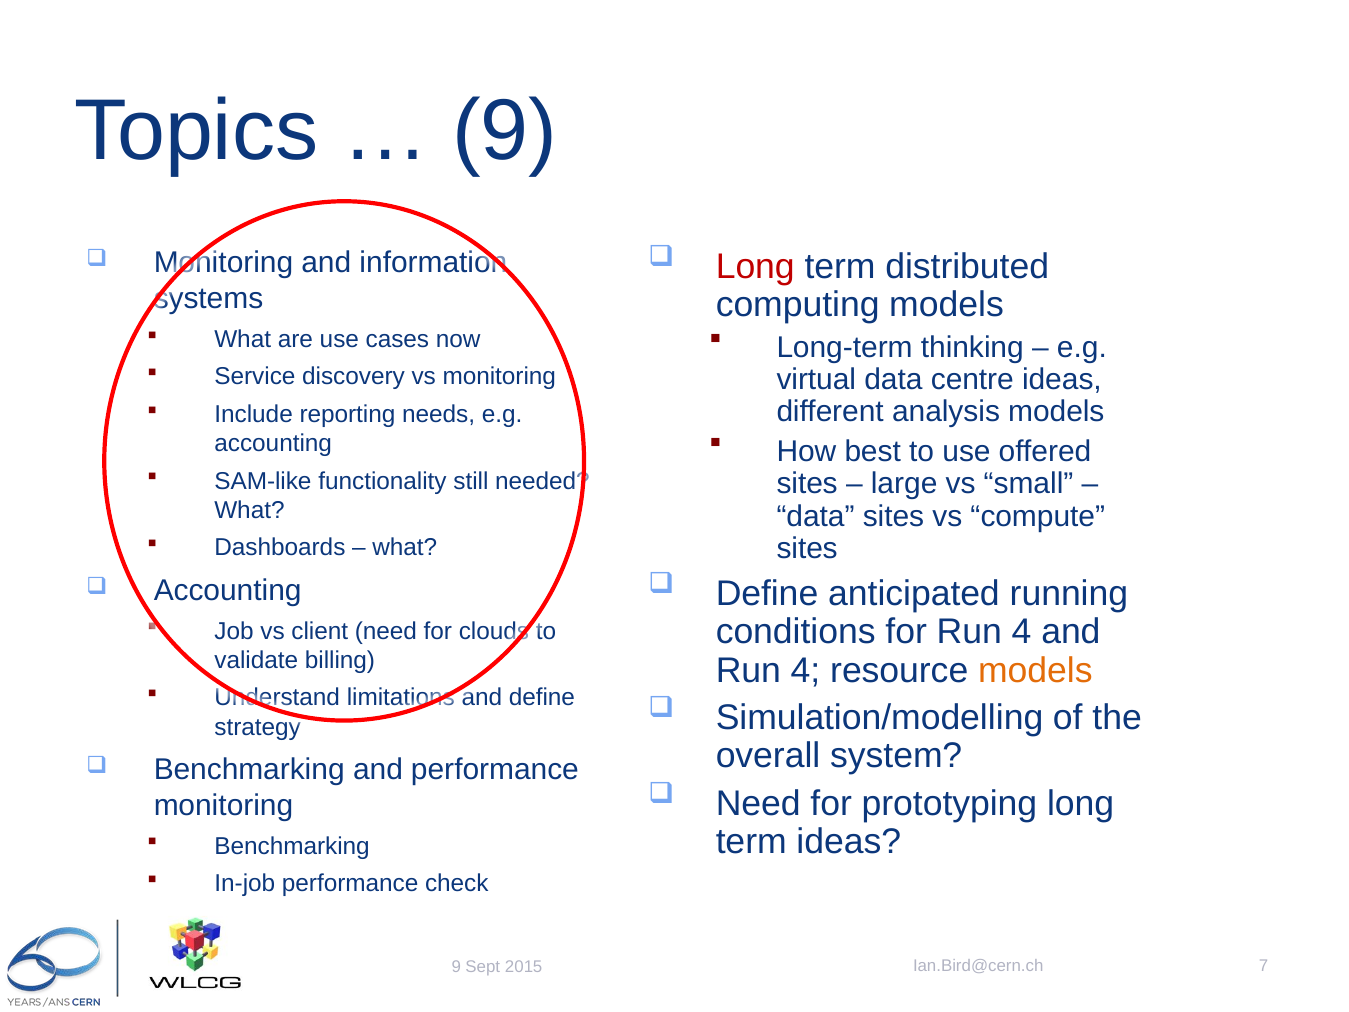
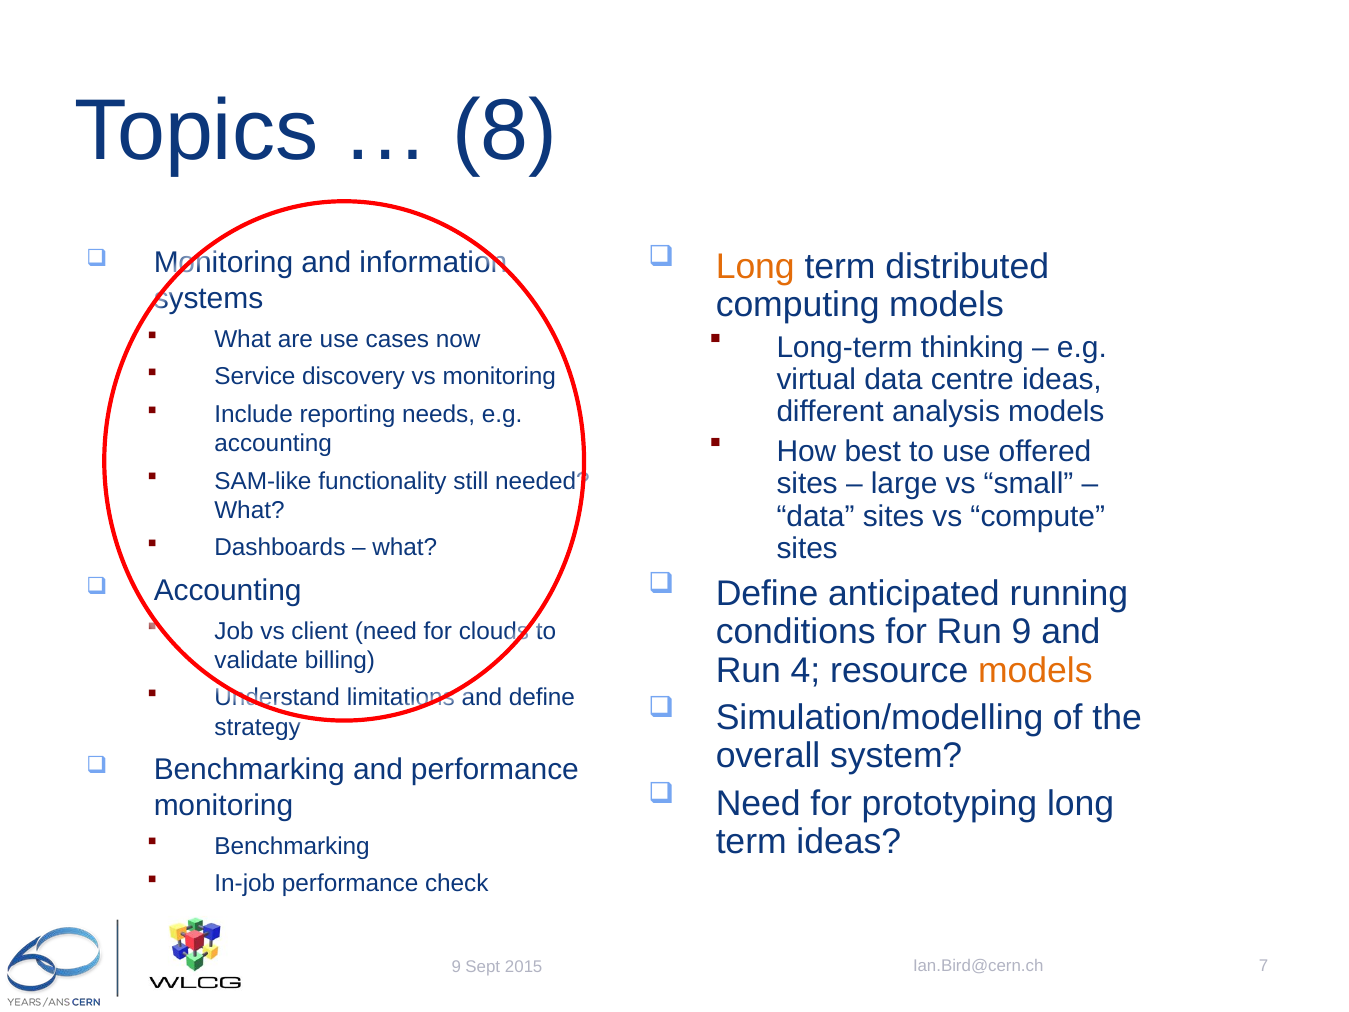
9: 9 -> 8 (505, 131)
Long colour: red -> orange (755, 267)
for Run 4: 4 -> 9 (1022, 632)
